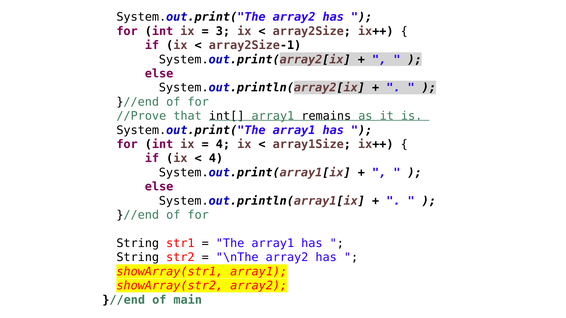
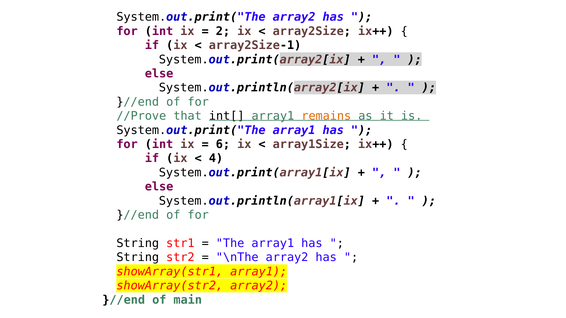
3: 3 -> 2 (223, 31)
remains colour: black -> orange (326, 116)
4: 4 -> 6 (223, 144)
